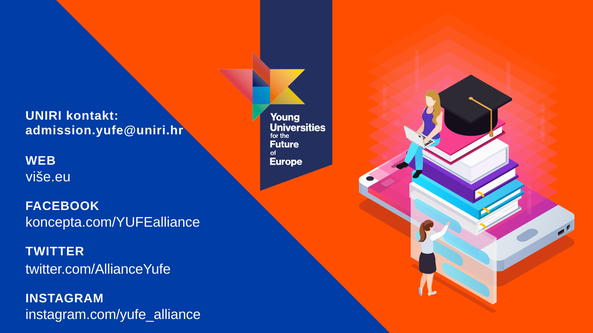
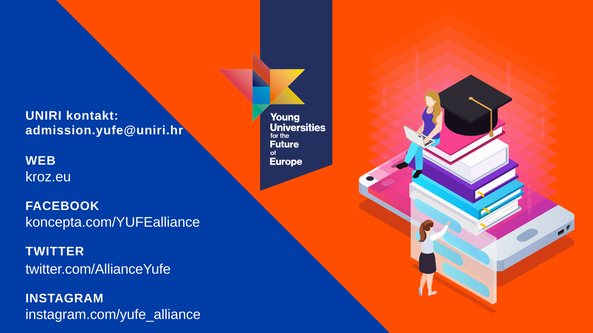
više.eu: više.eu -> kroz.eu (48, 177)
